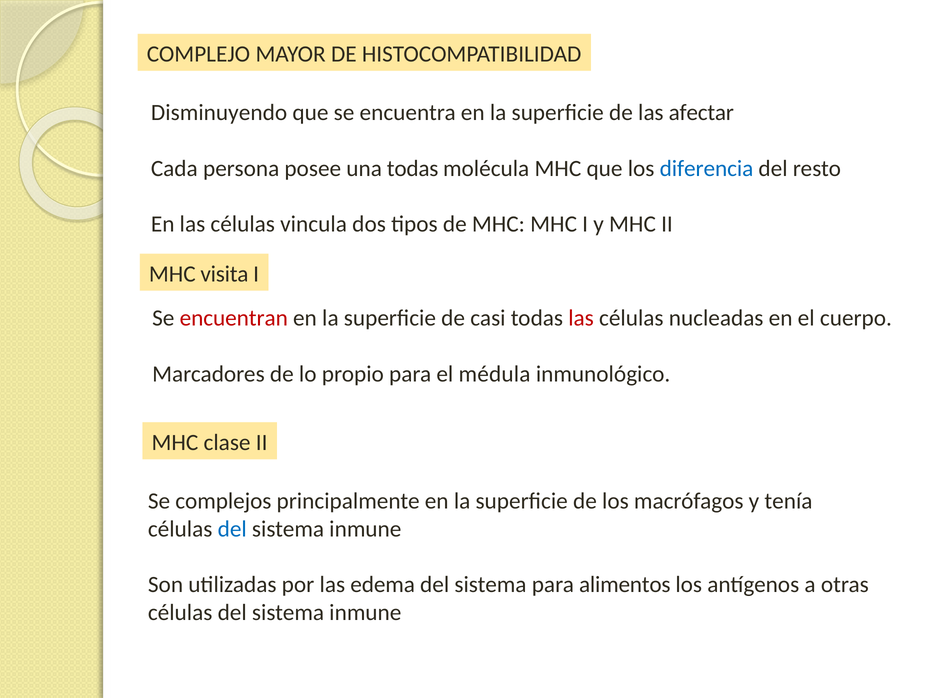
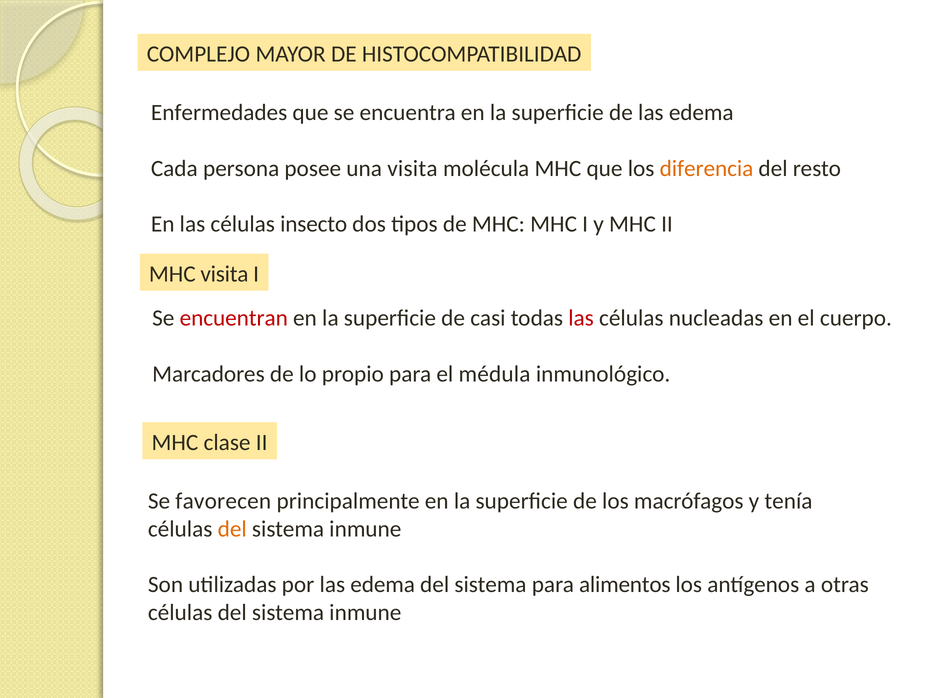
Disminuyendo: Disminuyendo -> Enfermedades (219, 113)
de las afectar: afectar -> edema (701, 113)
una todas: todas -> visita (412, 169)
diferencia colour: blue -> orange (707, 169)
vincula: vincula -> insecto (314, 224)
complejos: complejos -> favorecen (223, 501)
del colour: blue -> orange (232, 529)
